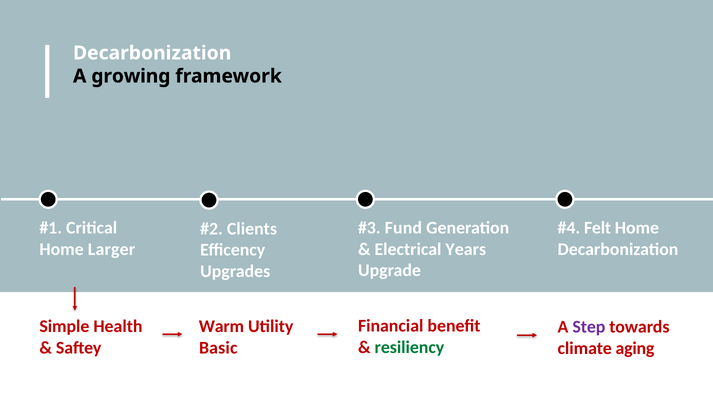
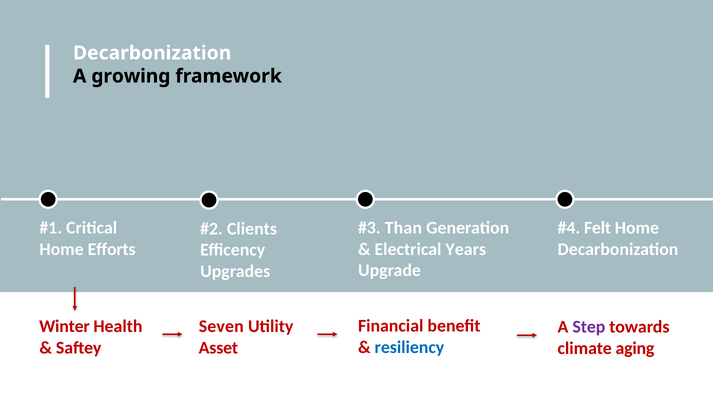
Fund: Fund -> Than (403, 228)
Larger: Larger -> Efforts (112, 249)
Simple: Simple -> Winter (64, 327)
Warm: Warm -> Seven (221, 327)
resiliency colour: green -> blue (409, 347)
Basic: Basic -> Asset (218, 348)
